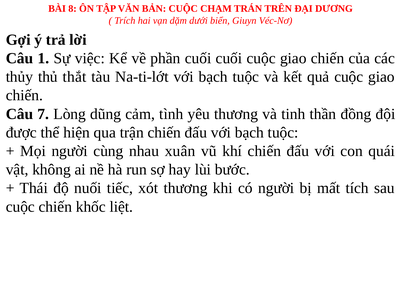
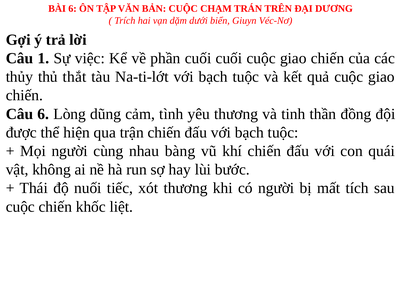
BÀI 8: 8 -> 6 (73, 9)
Câu 7: 7 -> 6 (43, 114)
xuân: xuân -> bàng (180, 151)
